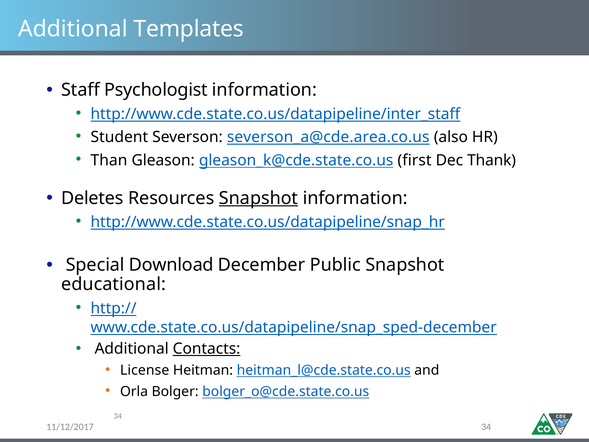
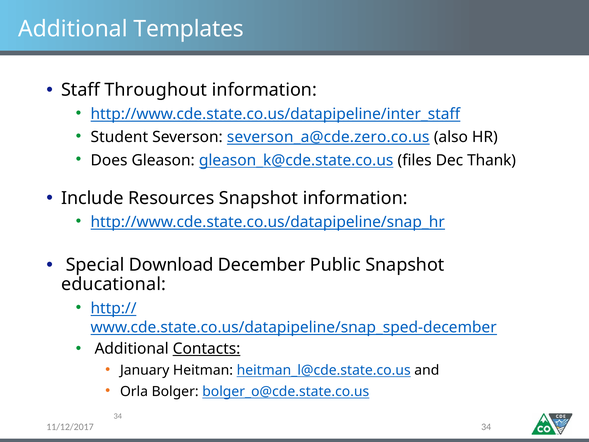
Psychologist: Psychologist -> Throughout (156, 90)
severson_a@cde.area.co.us: severson_a@cde.area.co.us -> severson_a@cde.zero.co.us (328, 137)
Than: Than -> Does (109, 160)
first: first -> files (415, 160)
Deletes: Deletes -> Include (92, 198)
Snapshot underline: present -> none (259, 198)
License: License -> January (145, 370)
